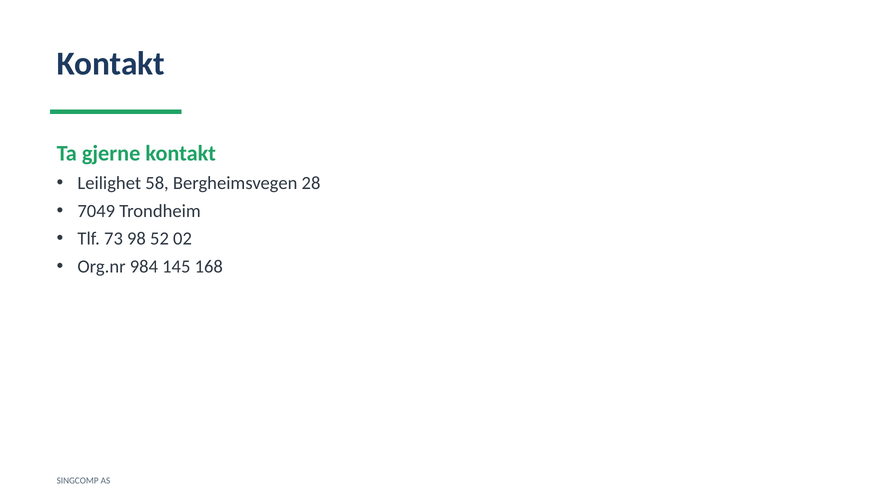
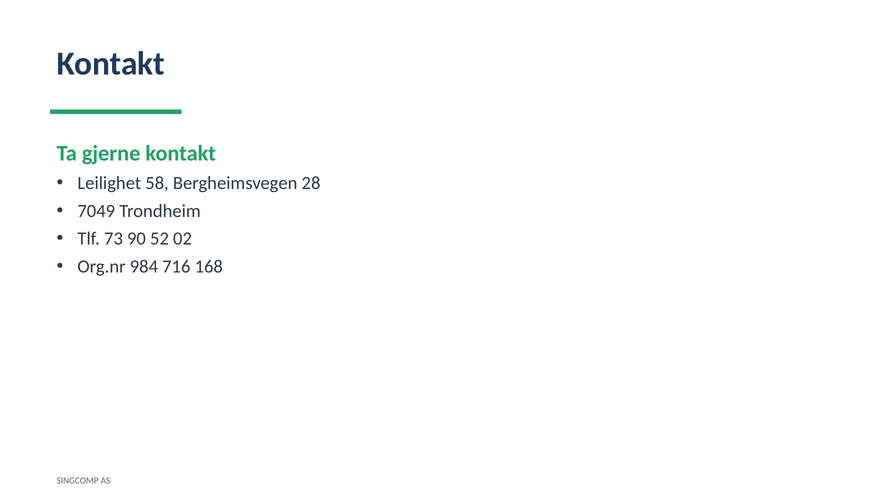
98: 98 -> 90 (136, 239)
145: 145 -> 716 (176, 266)
